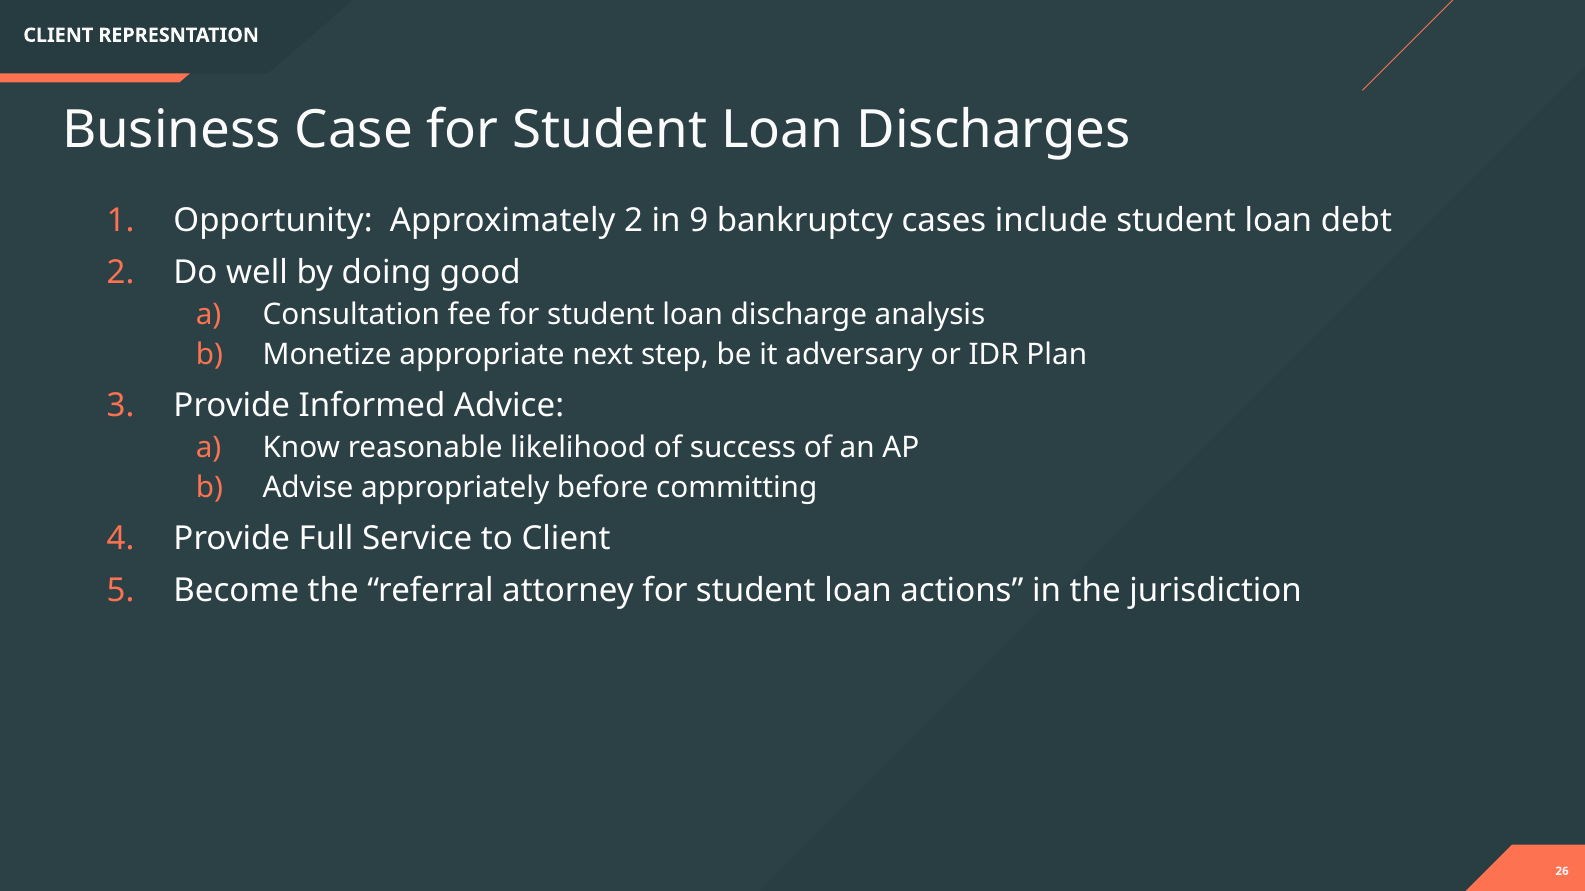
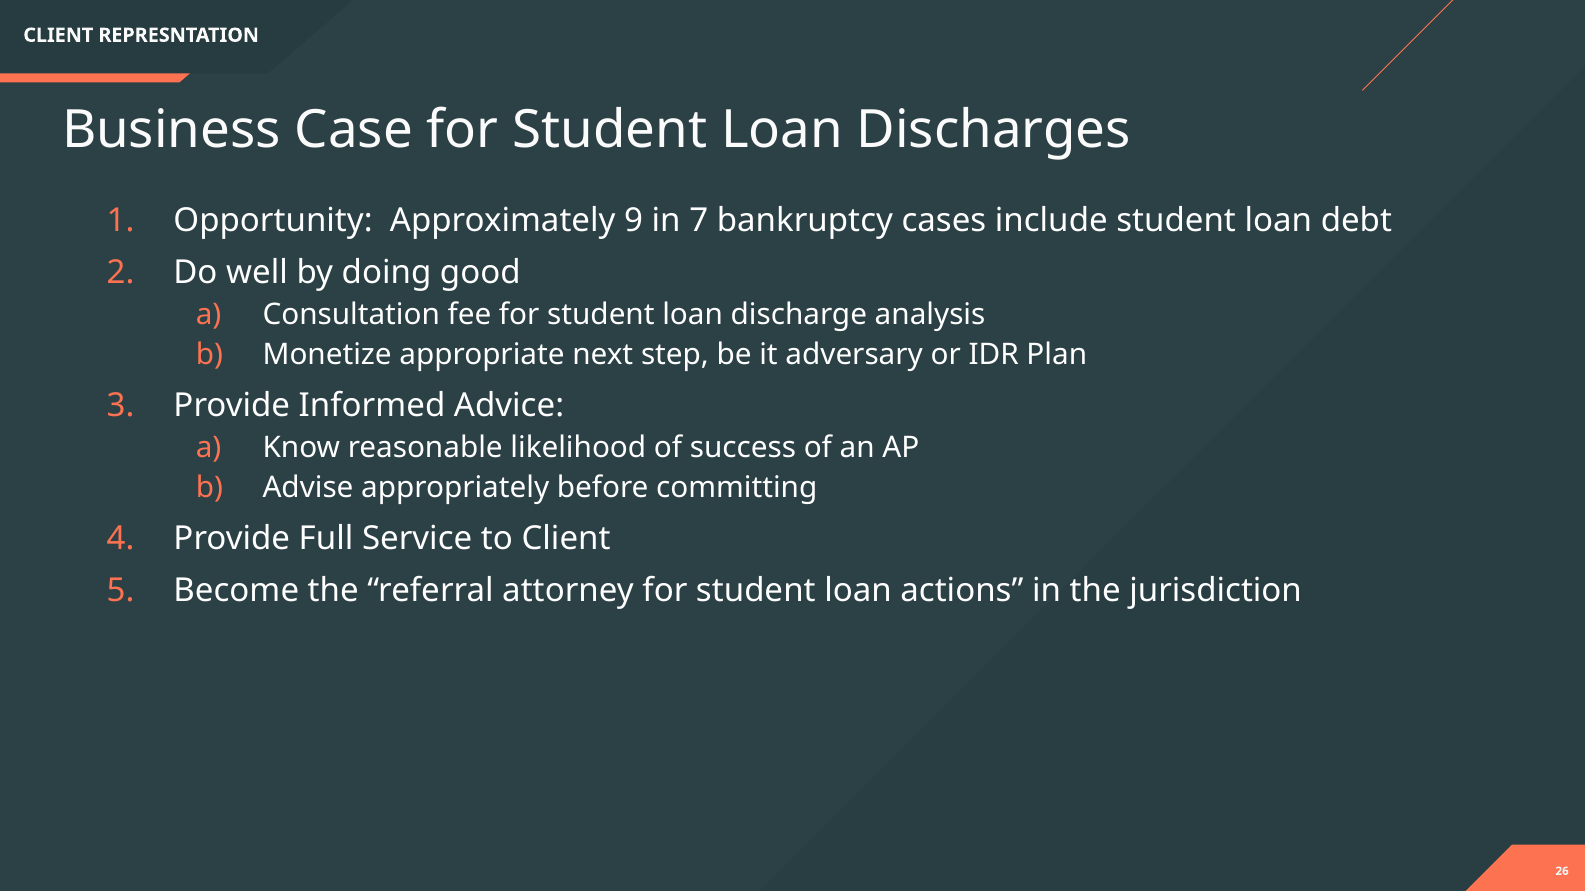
Approximately 2: 2 -> 9 (634, 221)
9: 9 -> 7 (699, 221)
